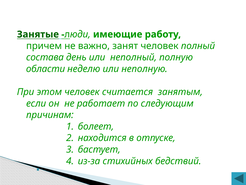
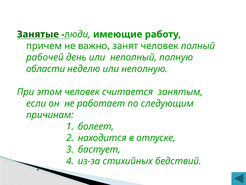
состава: состава -> рабочей (45, 57)
